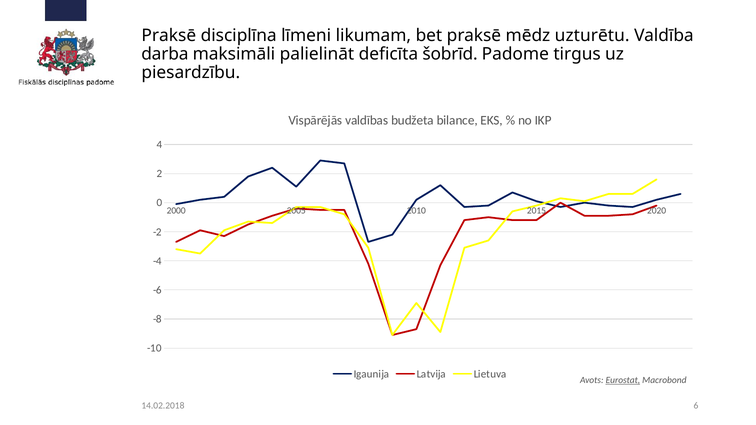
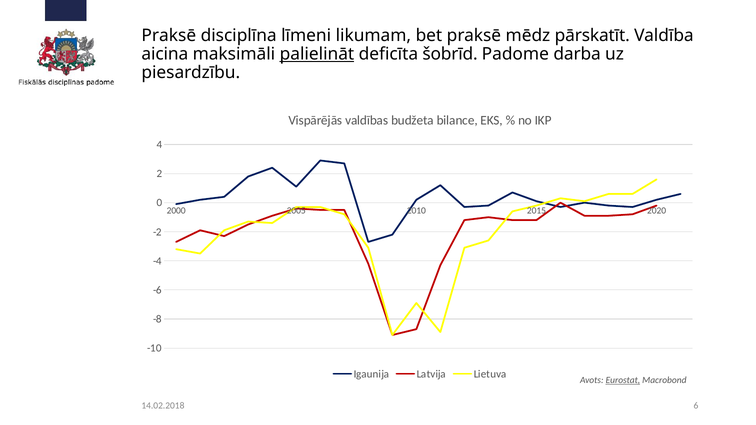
uzturētu: uzturētu -> pārskatīt (592, 35)
darba: darba -> aicina (165, 54)
palielināt underline: none -> present (317, 54)
tirgus: tirgus -> darba (577, 54)
